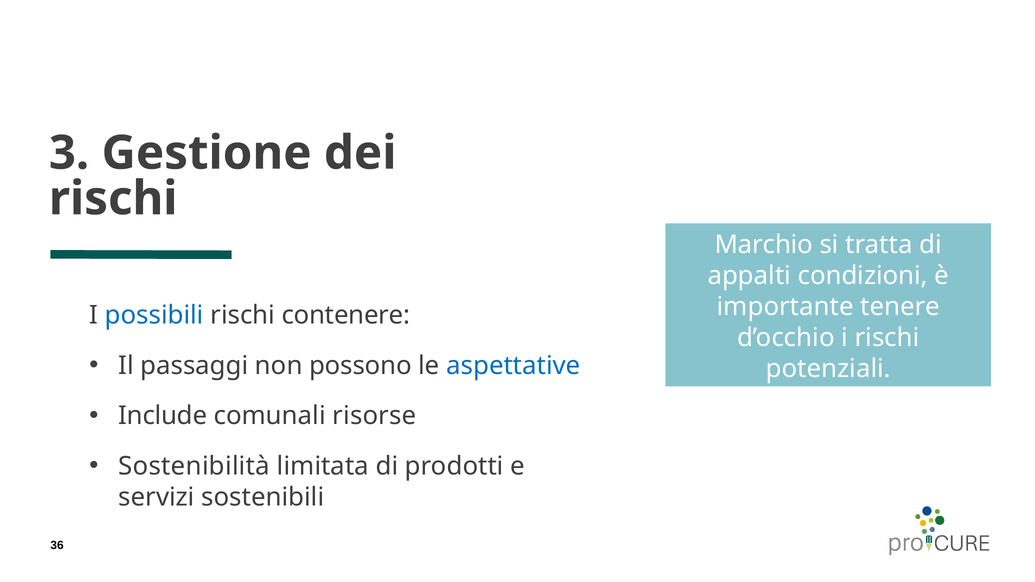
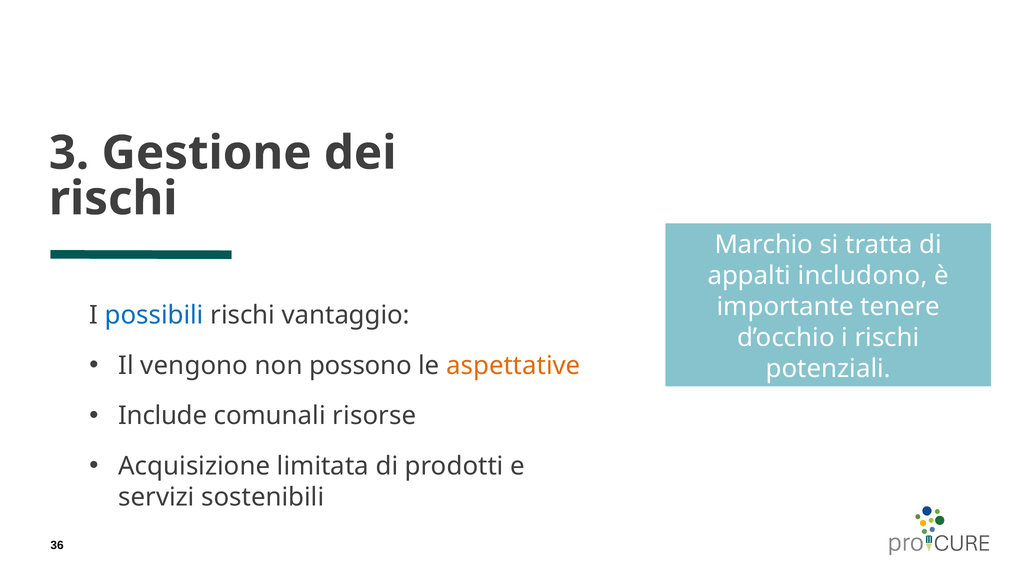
condizioni: condizioni -> includono (863, 276)
contenere: contenere -> vantaggio (346, 315)
passaggi: passaggi -> vengono (194, 366)
aspettative colour: blue -> orange (513, 366)
Sostenibilità: Sostenibilità -> Acquisizione (194, 467)
